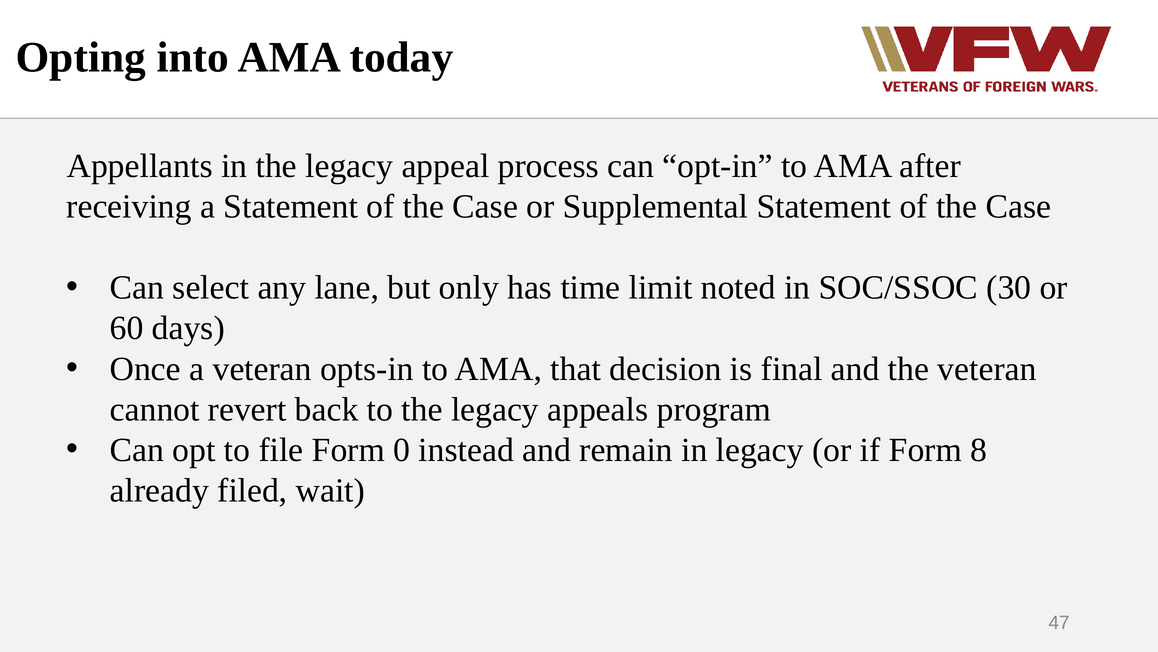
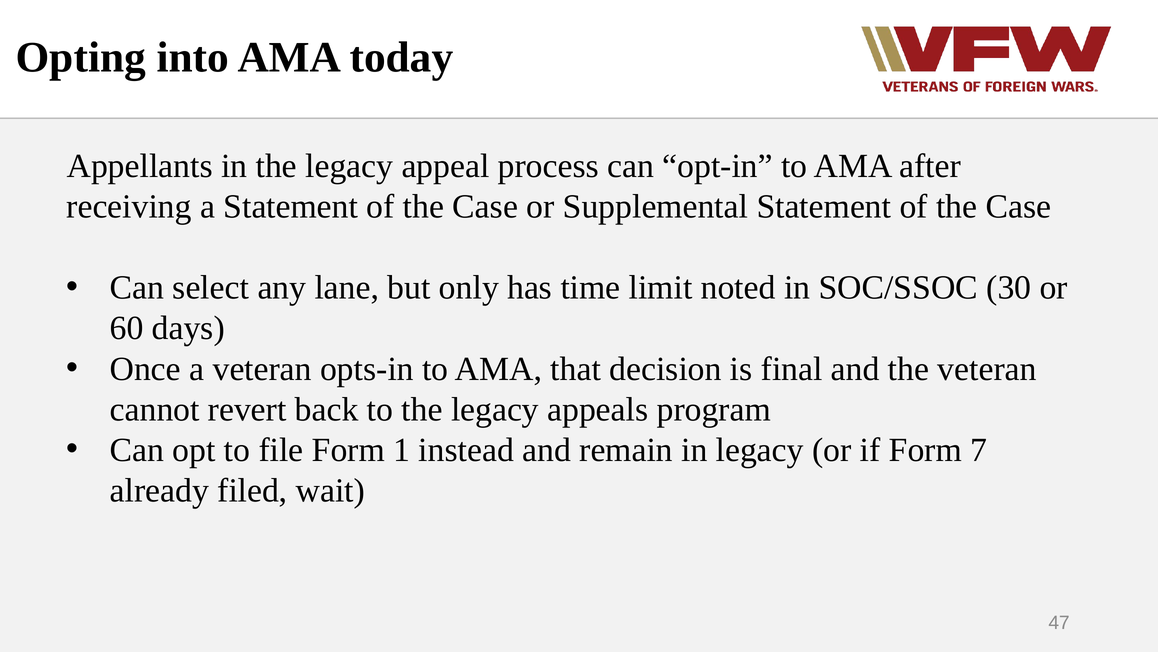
0: 0 -> 1 (402, 450)
8: 8 -> 7 (979, 450)
